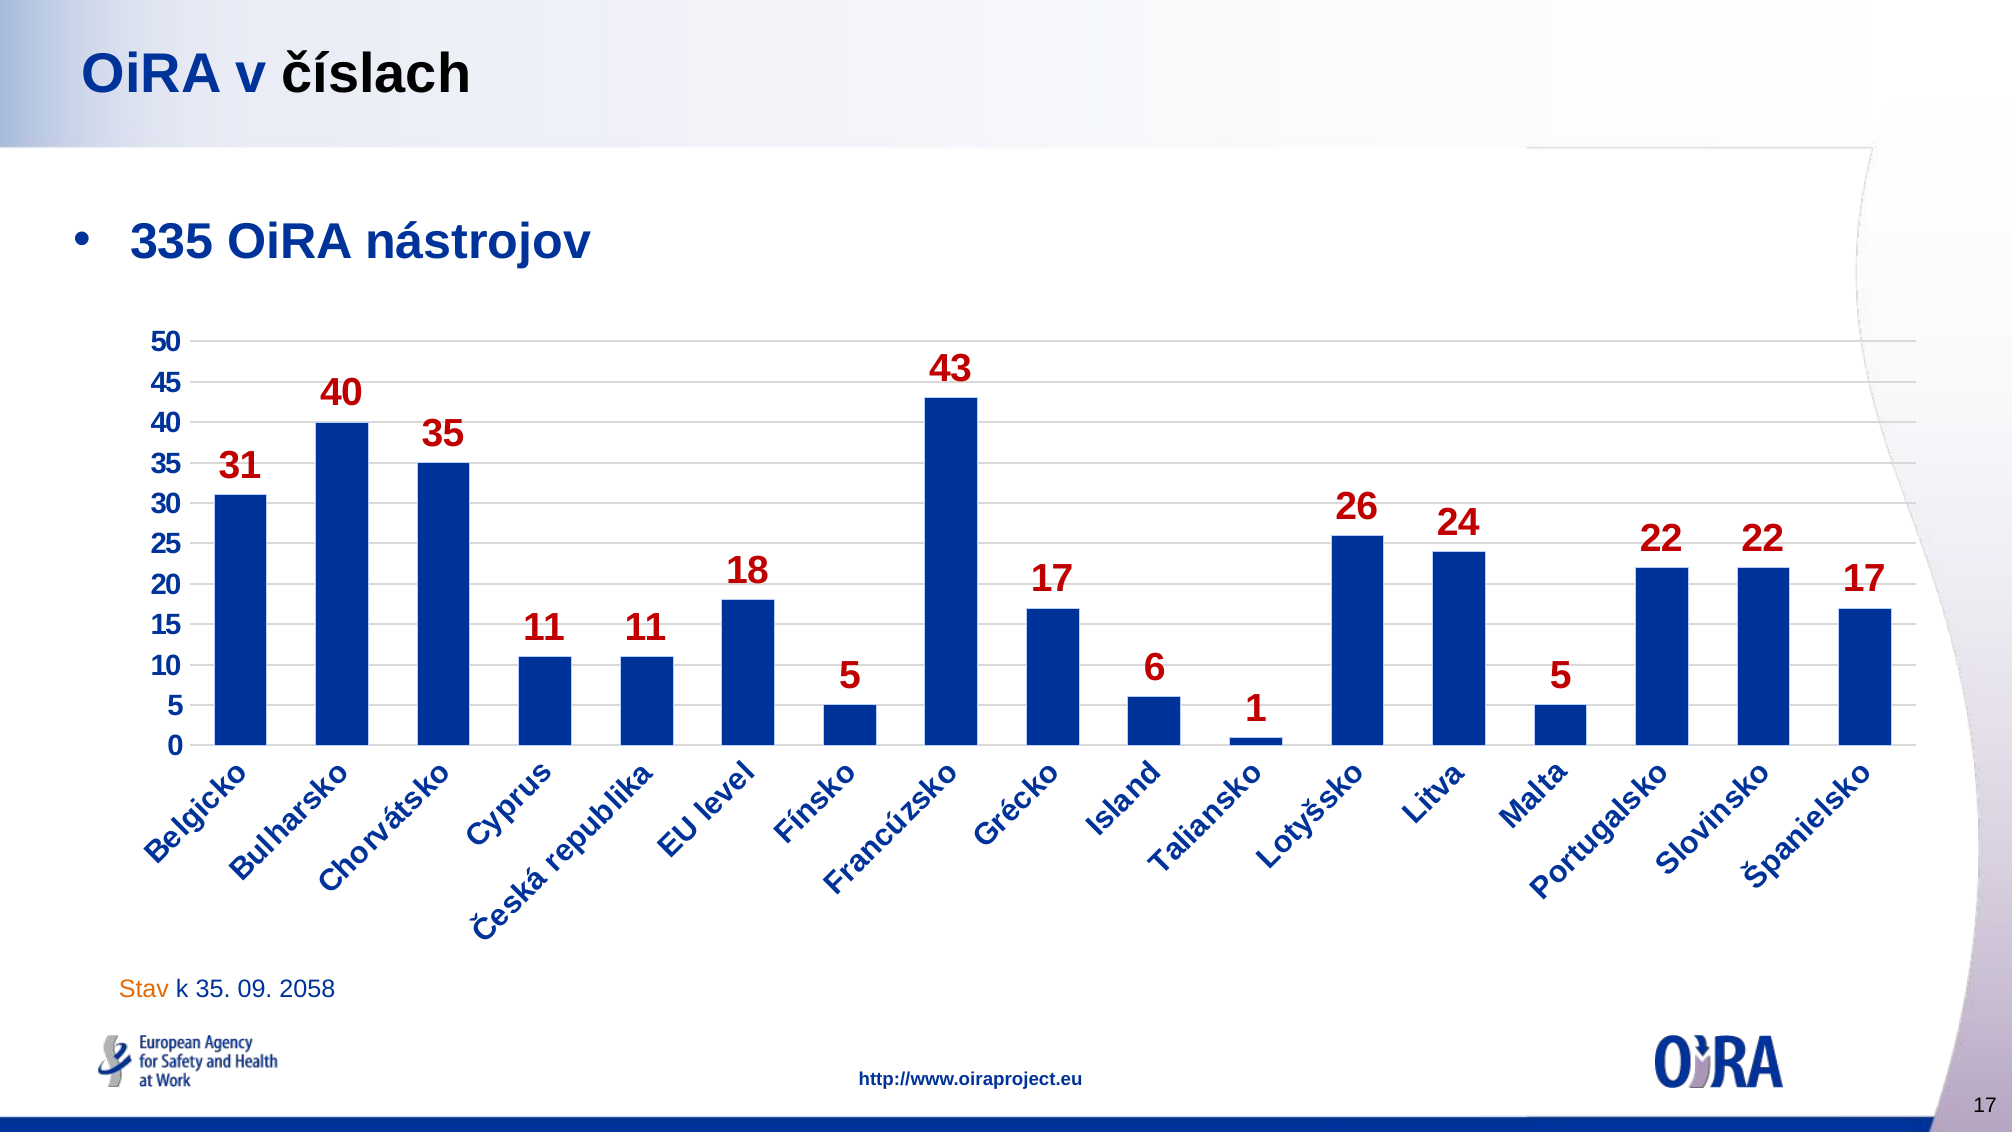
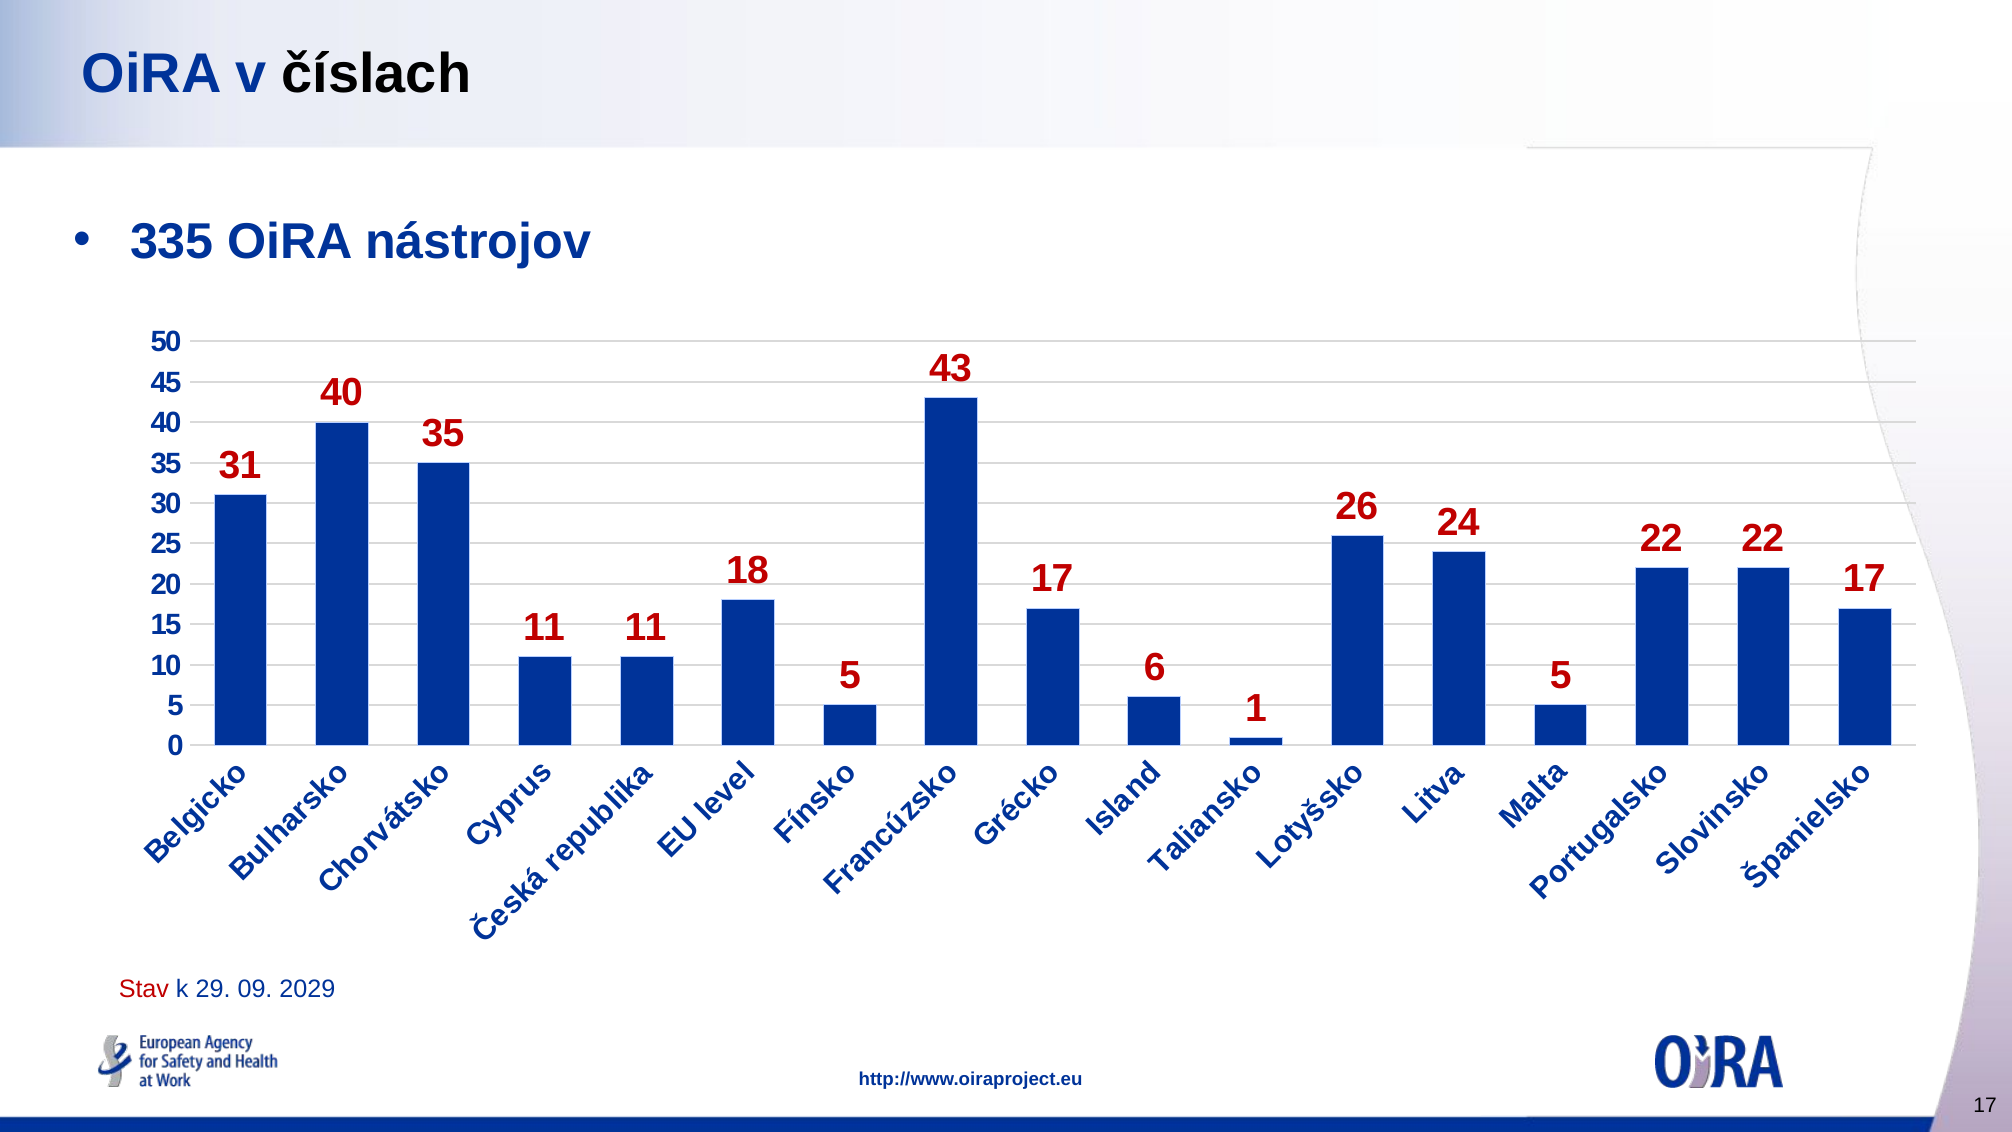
Stav colour: orange -> red (144, 989)
k 35: 35 -> 29 (213, 989)
2058: 2058 -> 2029 (307, 989)
